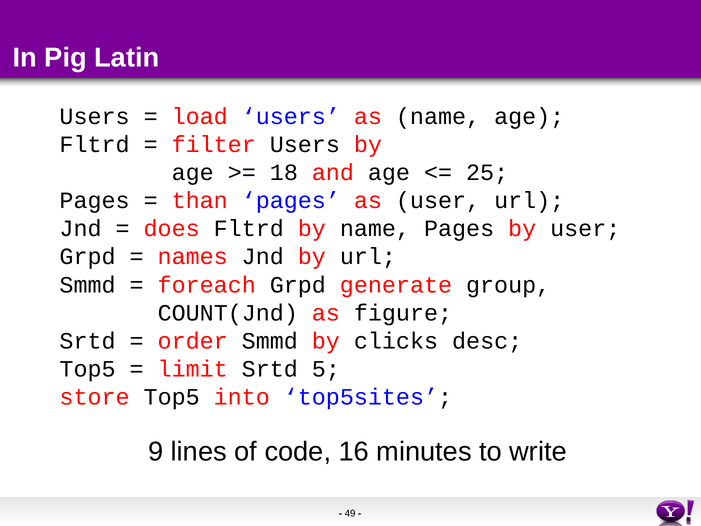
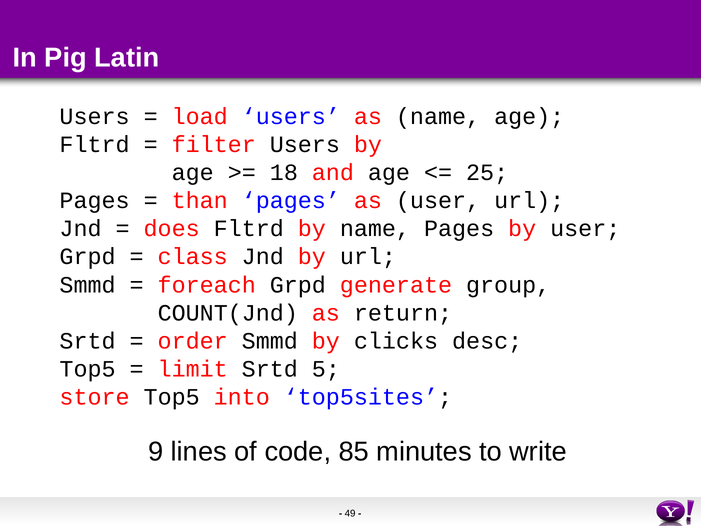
names: names -> class (193, 257)
figure: figure -> return (403, 313)
16: 16 -> 85 (354, 452)
